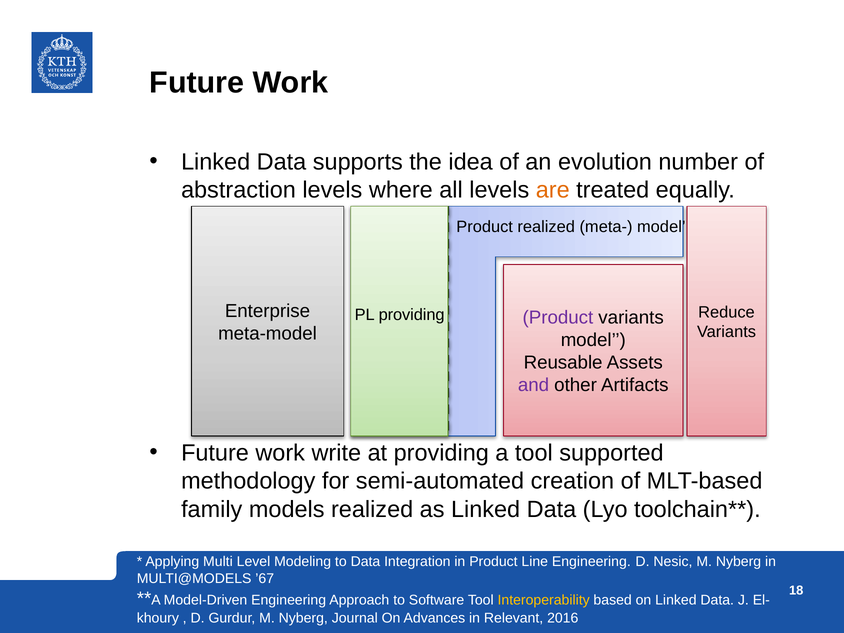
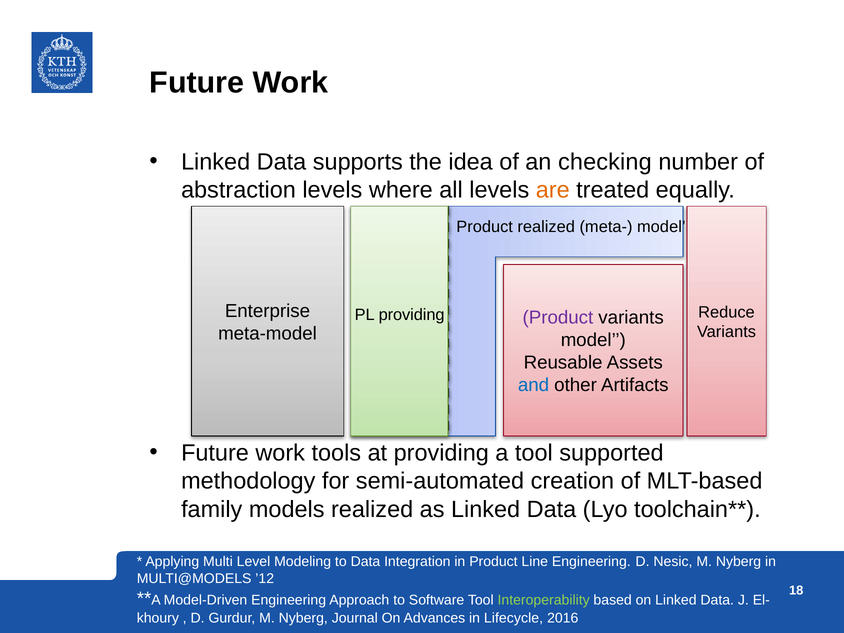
evolution: evolution -> checking (605, 162)
and colour: purple -> blue (534, 385)
write: write -> tools (336, 453)
’67: ’67 -> ’12 (265, 579)
Interoperability colour: yellow -> light green (544, 600)
Relevant: Relevant -> Lifecycle (514, 618)
